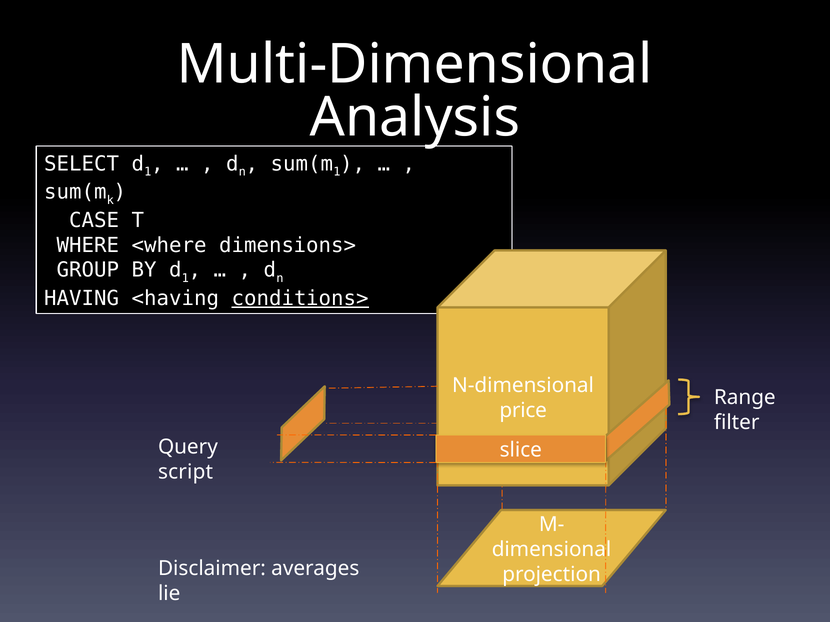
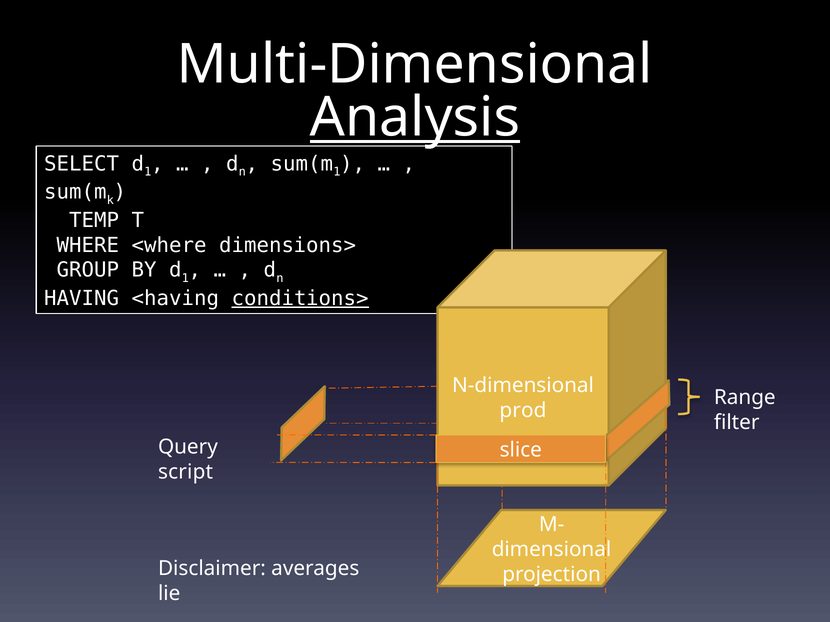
Analysis underline: none -> present (415, 118)
CASE: CASE -> TEMP (94, 221)
price: price -> prod (523, 411)
